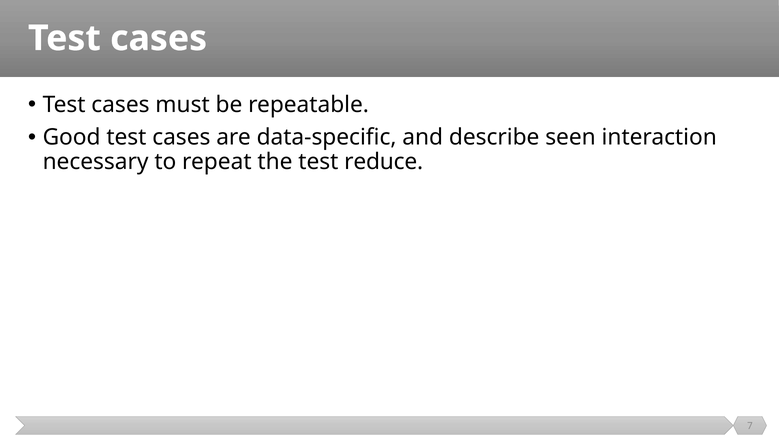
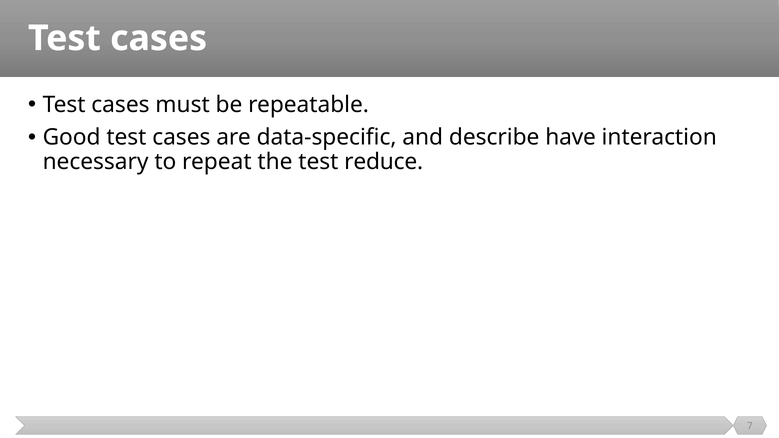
seen: seen -> have (571, 138)
